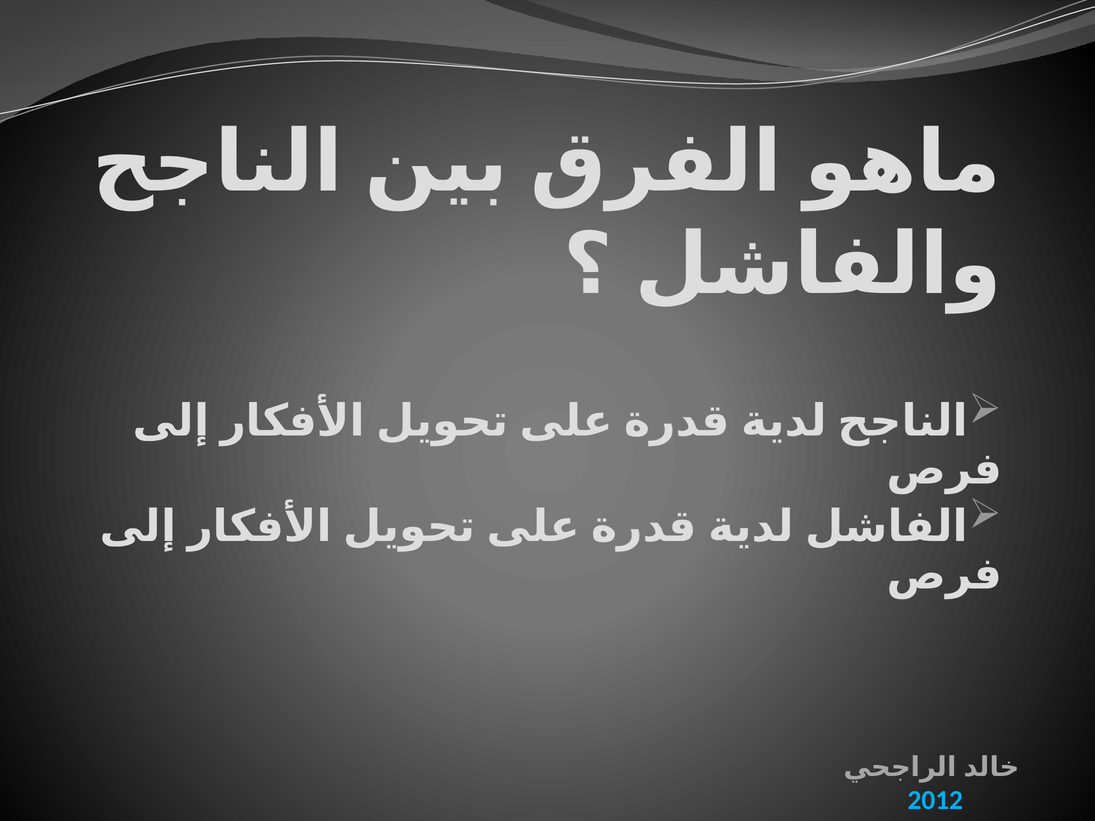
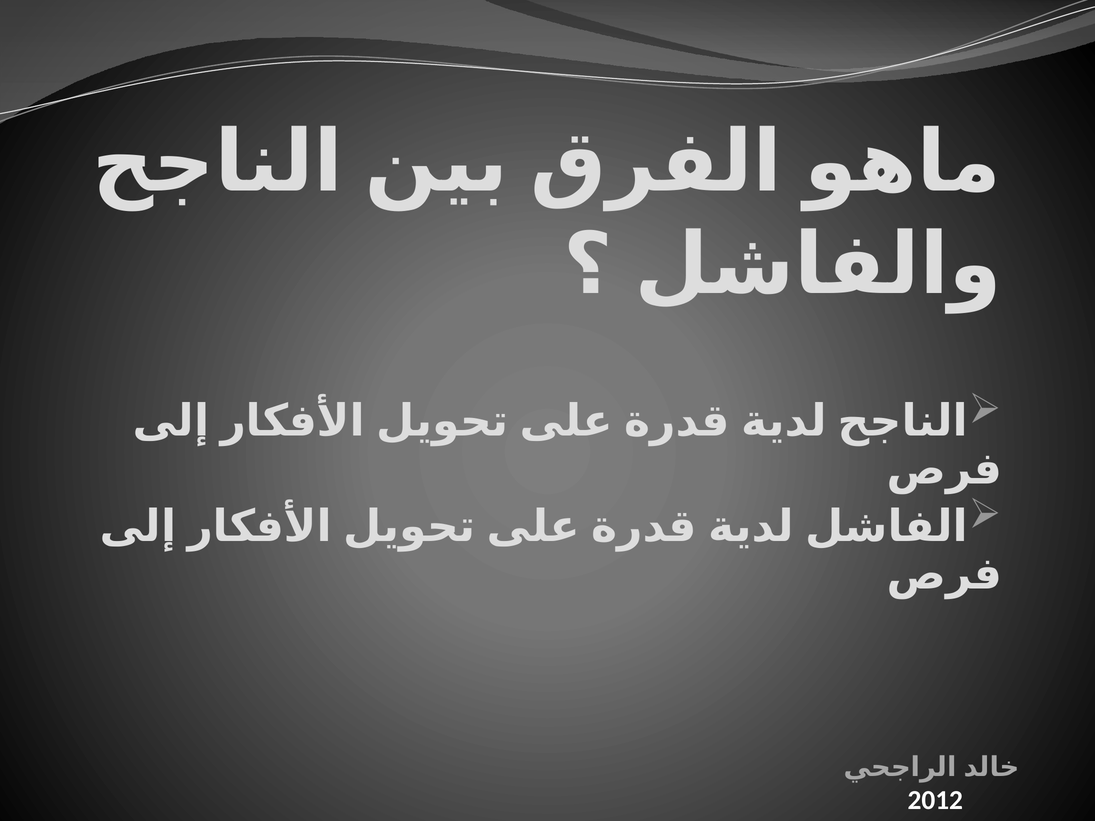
2012 colour: light blue -> white (935, 800)
